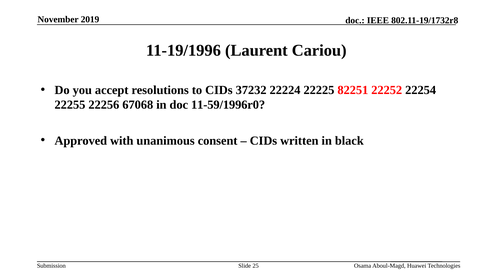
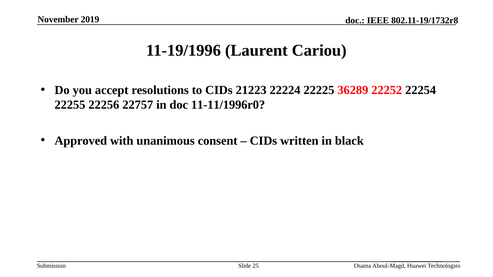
37232: 37232 -> 21223 (251, 90)
82251: 82251 -> 36289 (353, 90)
67068: 67068 -> 22757 (138, 105)
11-59/1996r0: 11-59/1996r0 -> 11-11/1996r0 (228, 105)
